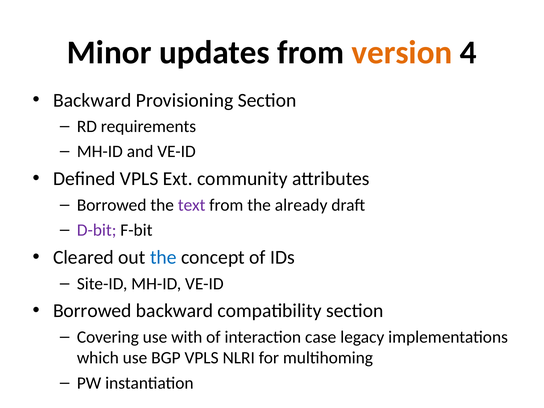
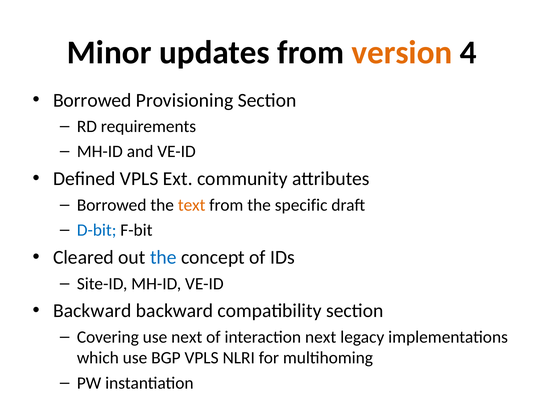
Backward: Backward -> Borrowed (92, 100)
text colour: purple -> orange (192, 205)
already: already -> specific (301, 205)
D-bit colour: purple -> blue (97, 230)
Borrowed: Borrowed -> Backward (92, 311)
use with: with -> next (187, 337)
interaction case: case -> next (321, 337)
